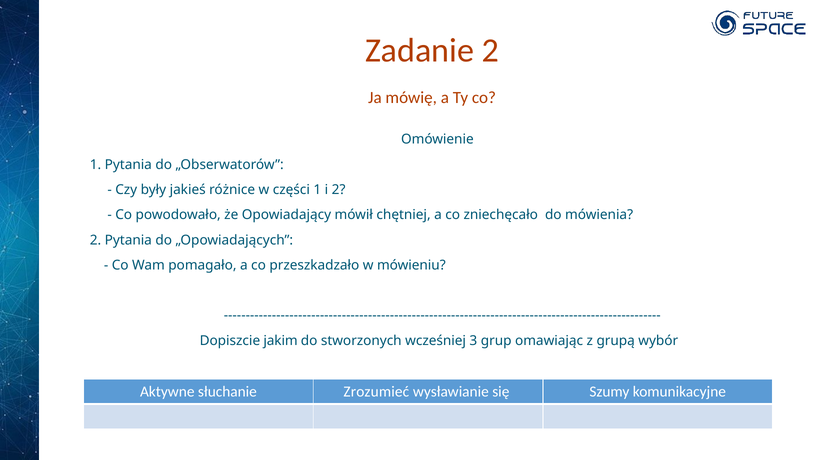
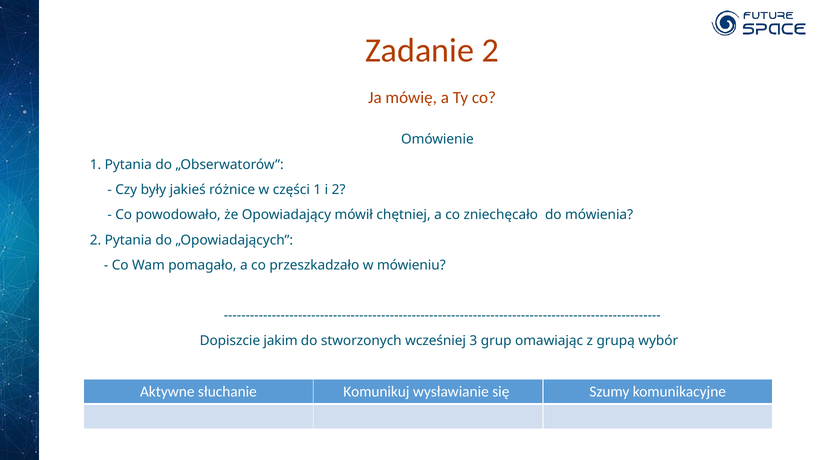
Zrozumieć: Zrozumieć -> Komunikuj (376, 392)
